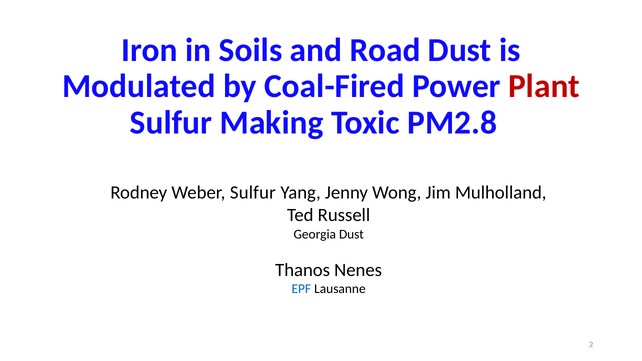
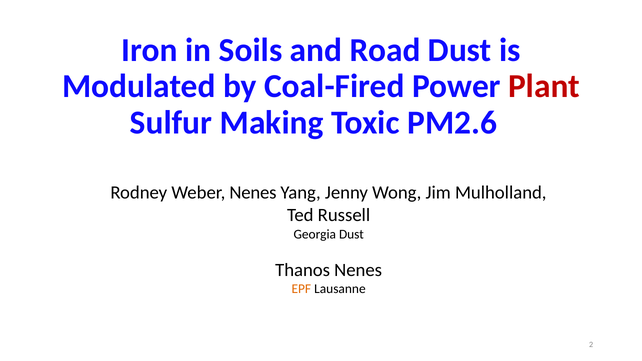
PM2.8: PM2.8 -> PM2.6 (452, 123)
Weber Sulfur: Sulfur -> Nenes (253, 193)
EPF colour: blue -> orange (301, 289)
